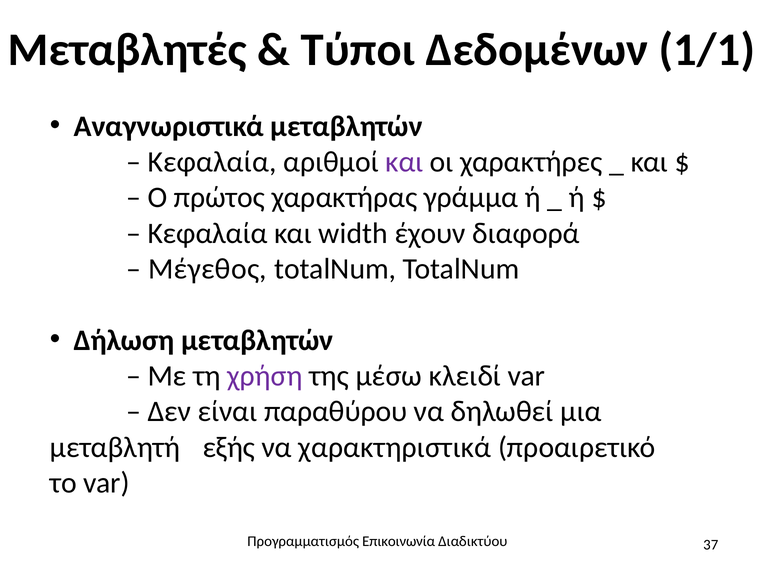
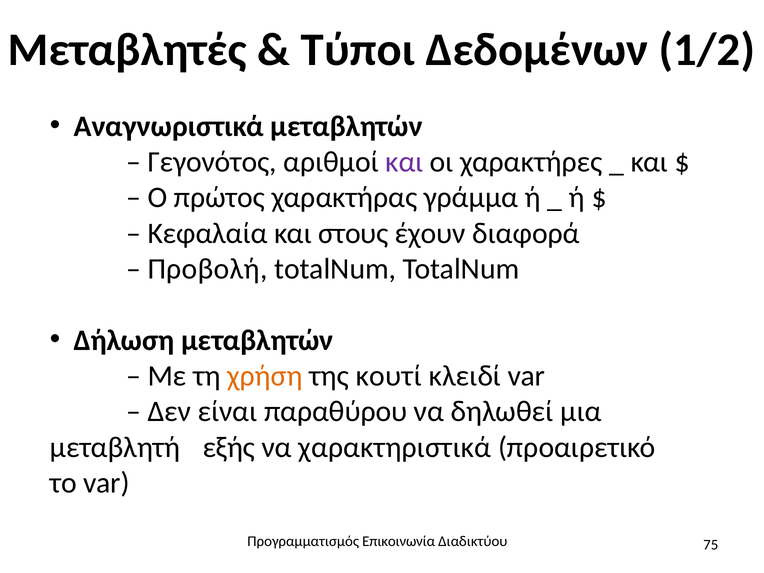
1/1: 1/1 -> 1/2 (707, 50)
Κεφαλαία: Κεφαλαία -> Γεγονότος (212, 162)
width: width -> στους (353, 233)
Μέγεθος: Μέγεθος -> Προβολή (208, 269)
χρήση colour: purple -> orange (265, 376)
μέσω: μέσω -> κουτί (389, 376)
37: 37 -> 75 (711, 545)
